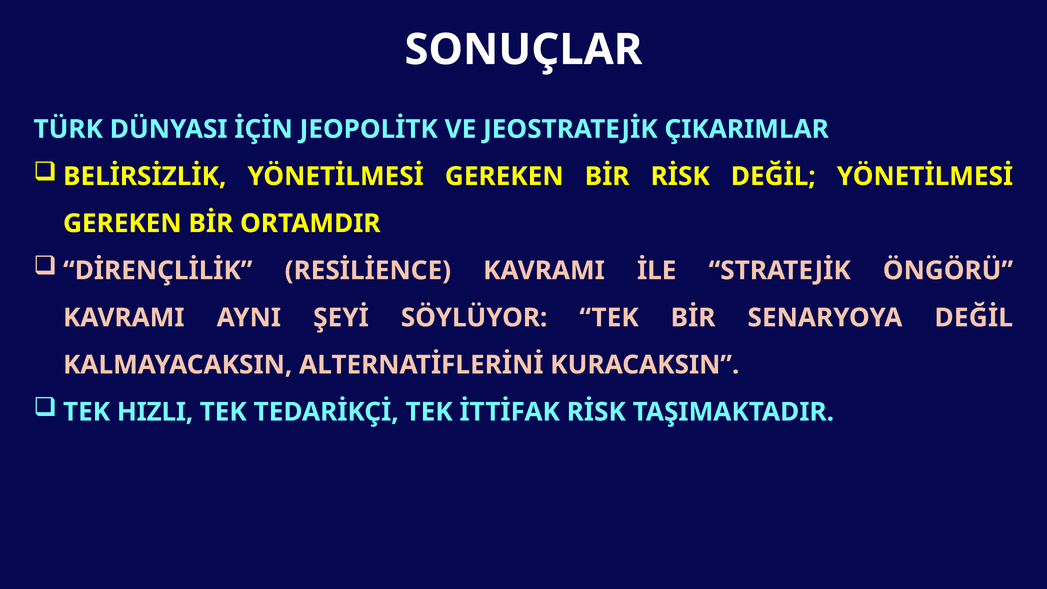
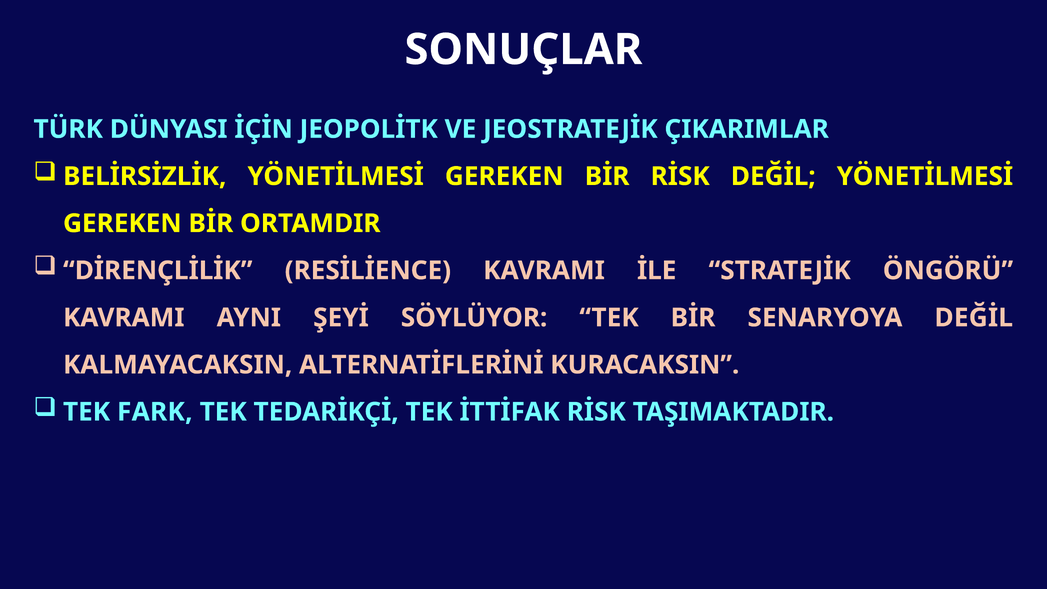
HIZLI: HIZLI -> FARK (155, 412)
